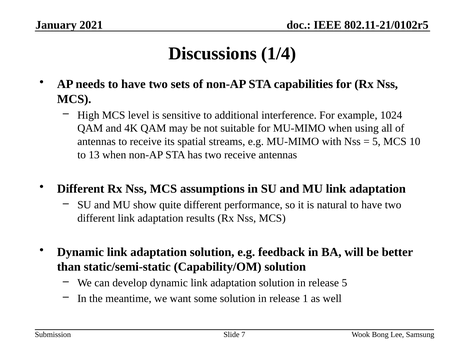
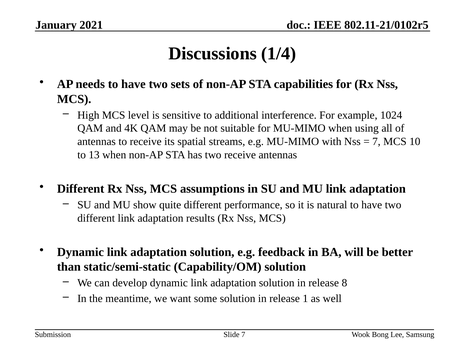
5: 5 -> 7 (376, 141)
release 5: 5 -> 8 (344, 283)
